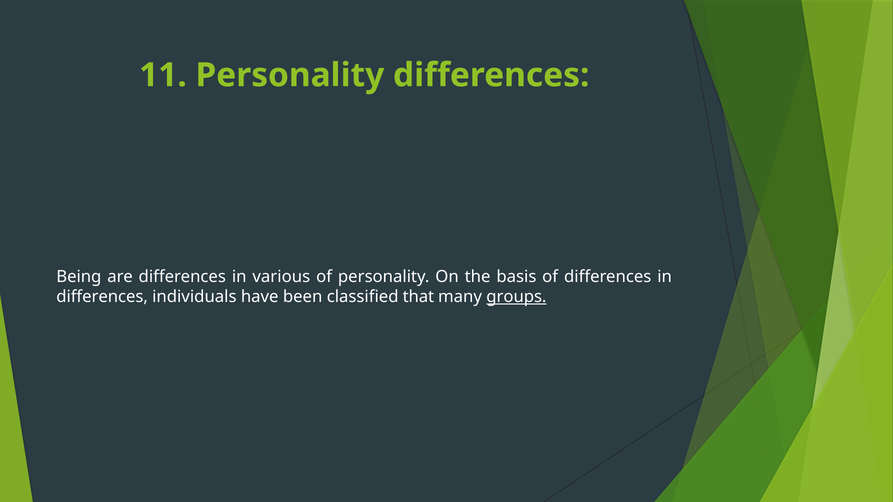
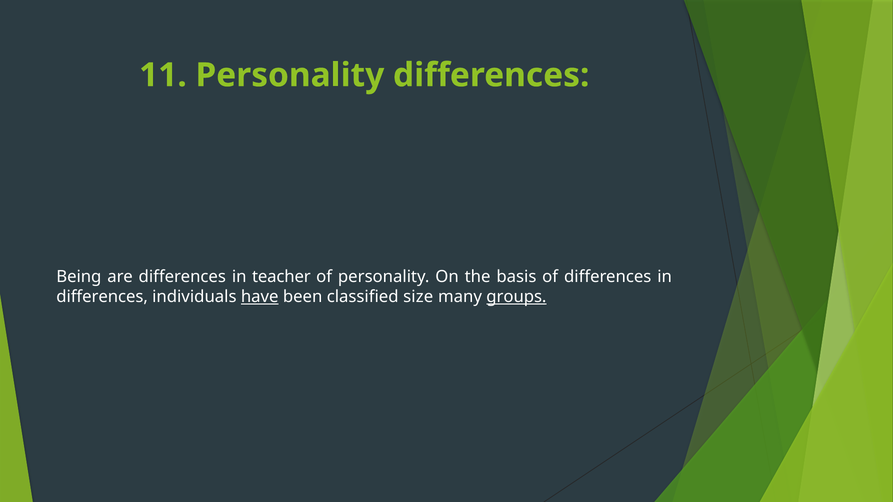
various: various -> teacher (281, 277)
have underline: none -> present (260, 297)
that: that -> size (418, 297)
